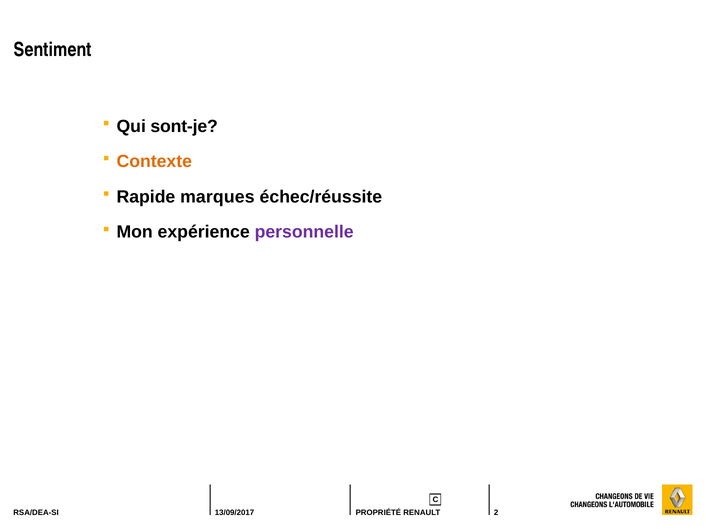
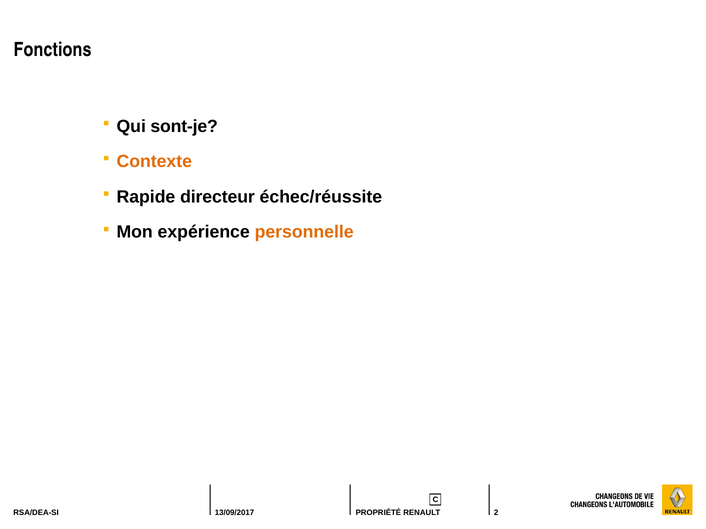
Sentiment: Sentiment -> Fonctions (53, 50)
marques: marques -> directeur (217, 197)
personnelle colour: purple -> orange (304, 232)
